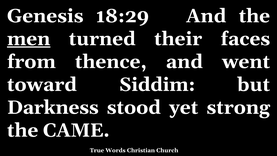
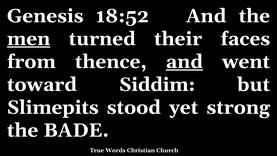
18:29: 18:29 -> 18:52 (122, 16)
and underline: none -> present (184, 62)
Darkness: Darkness -> Slimepits (53, 107)
CAME: CAME -> BADE (76, 130)
